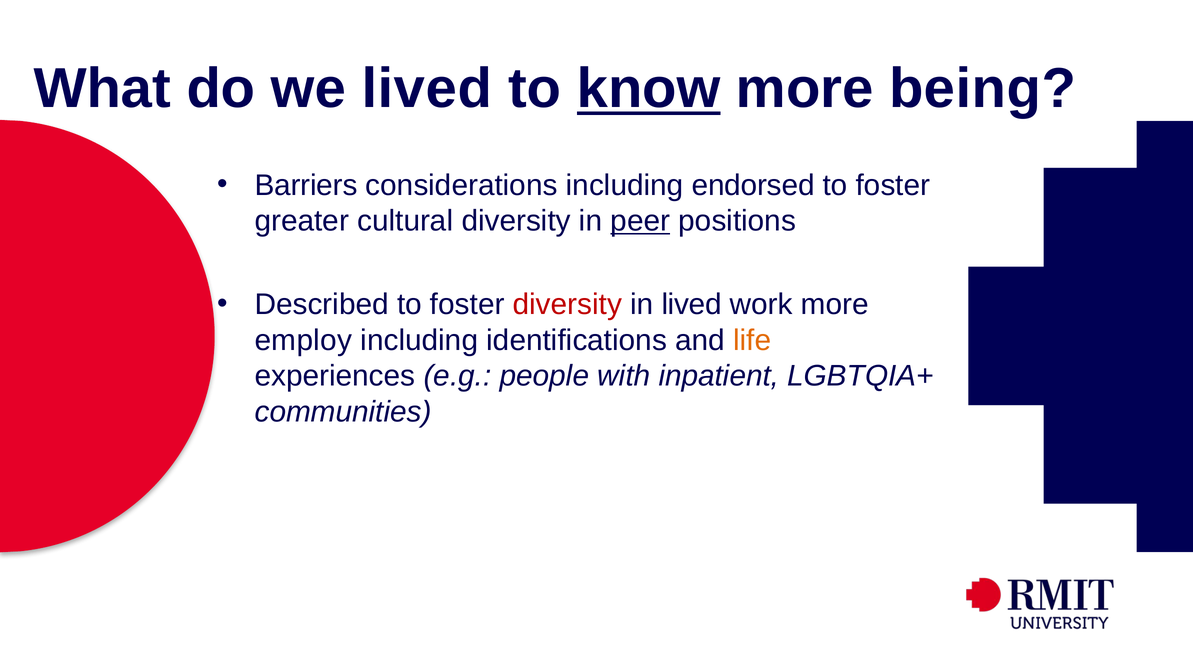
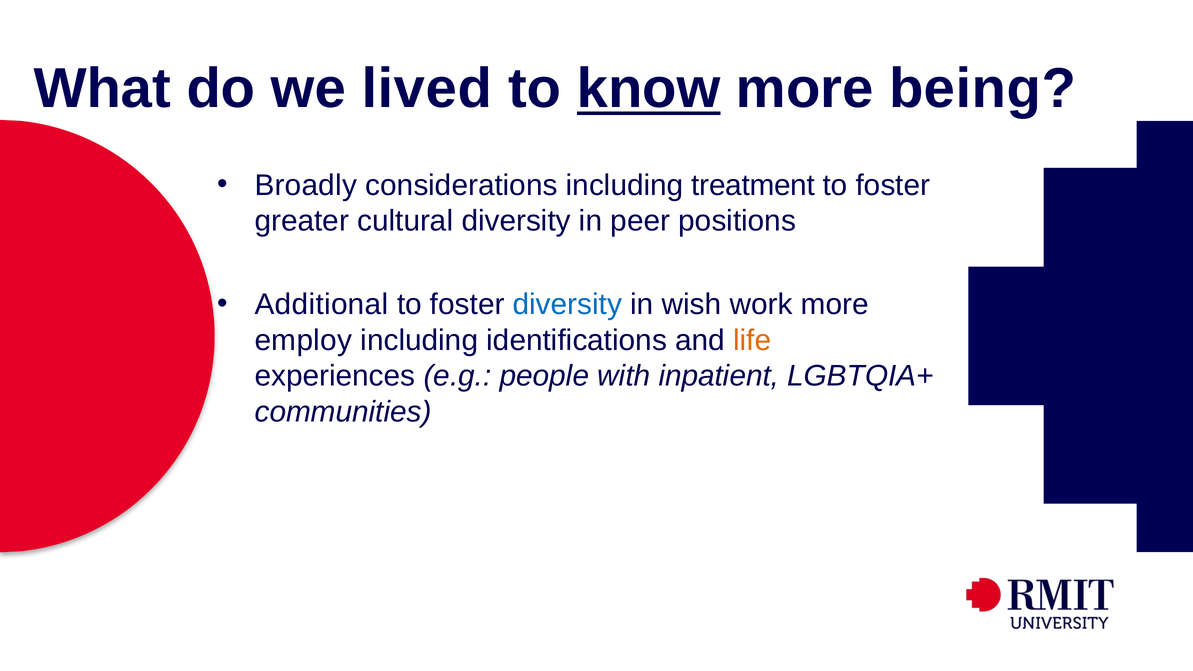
Barriers: Barriers -> Broadly (306, 185)
endorsed: endorsed -> treatment (753, 185)
peer underline: present -> none (640, 221)
Described: Described -> Additional (322, 305)
diversity colour: red -> blue (567, 305)
in lived: lived -> wish (692, 305)
